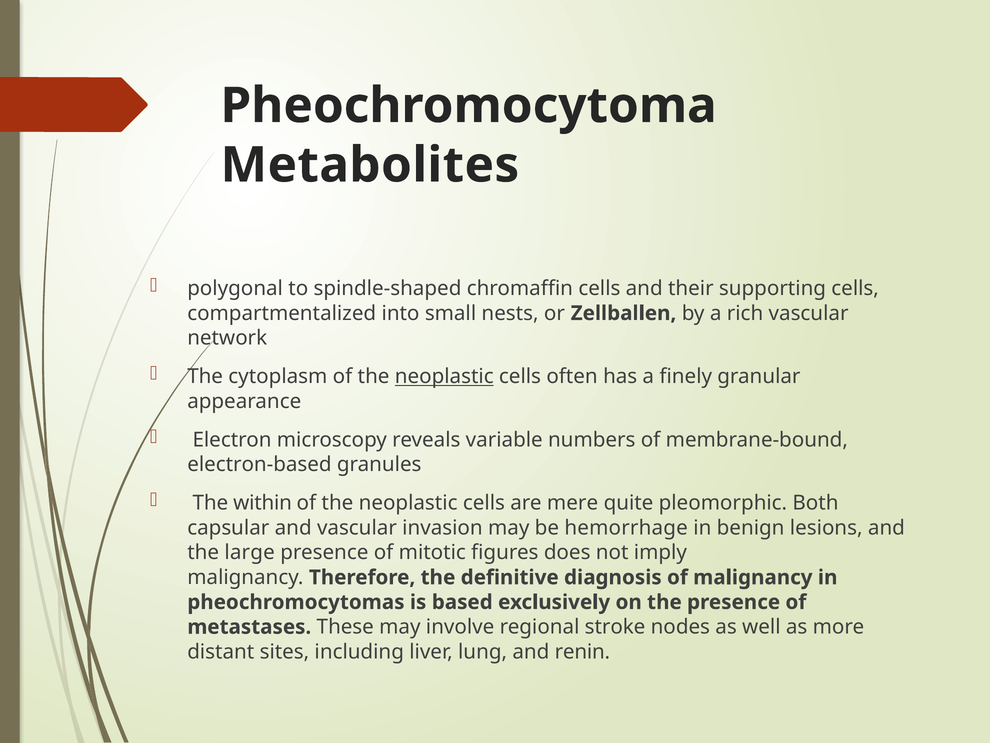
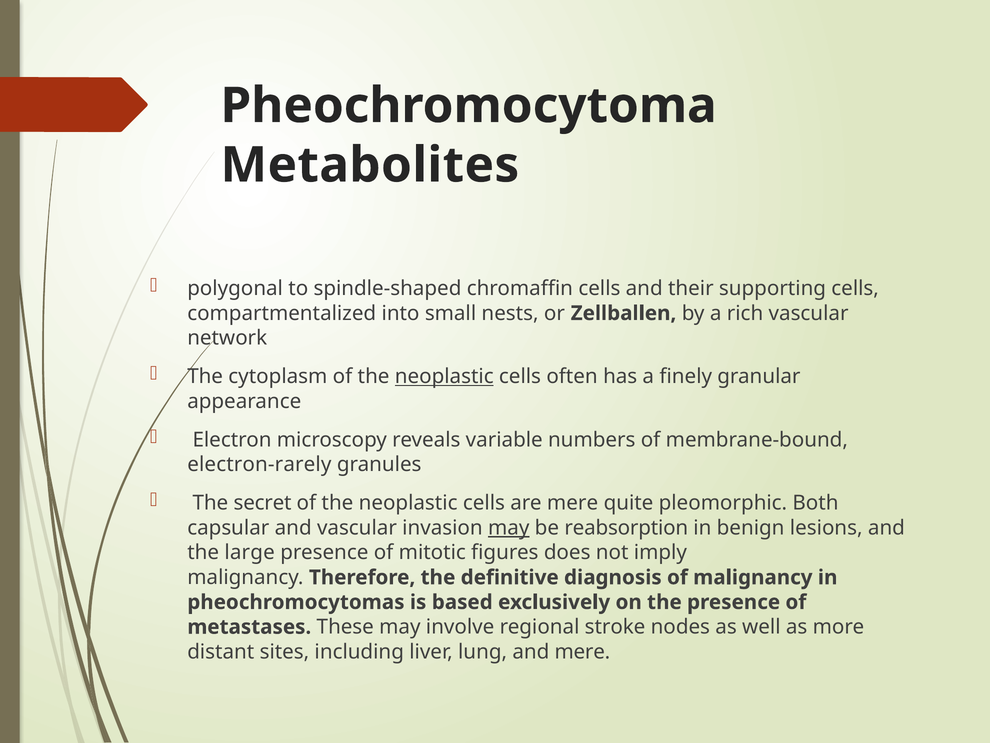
electron-based: electron-based -> electron-rarely (259, 464)
within: within -> secret (263, 503)
may underline: none -> present (509, 528)
hemorrhage: hemorrhage -> reabsorption (626, 528)
and renin: renin -> mere (582, 651)
